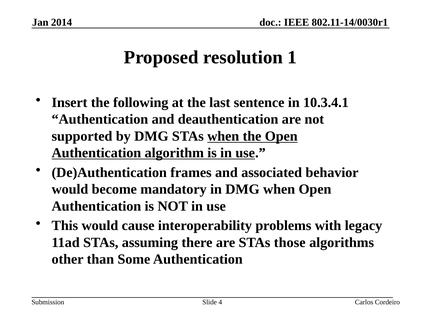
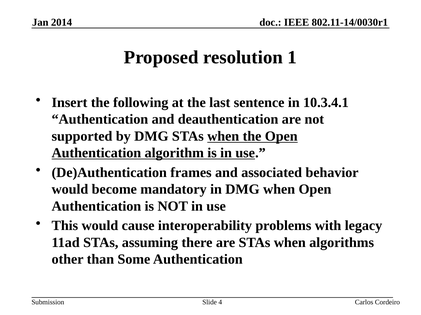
are STAs those: those -> when (290, 243)
